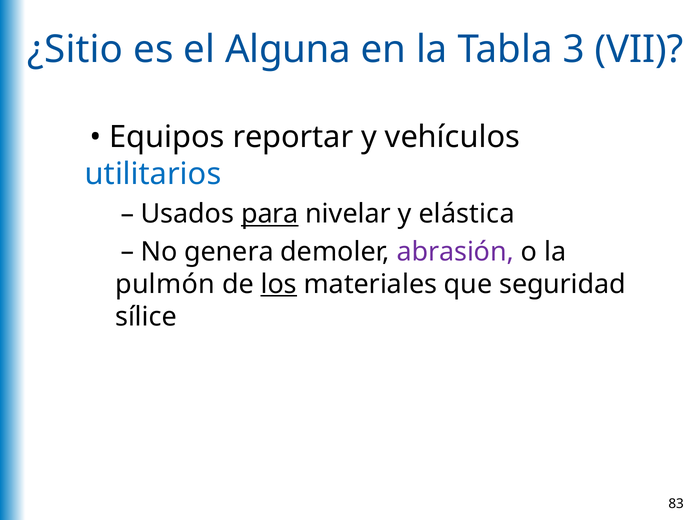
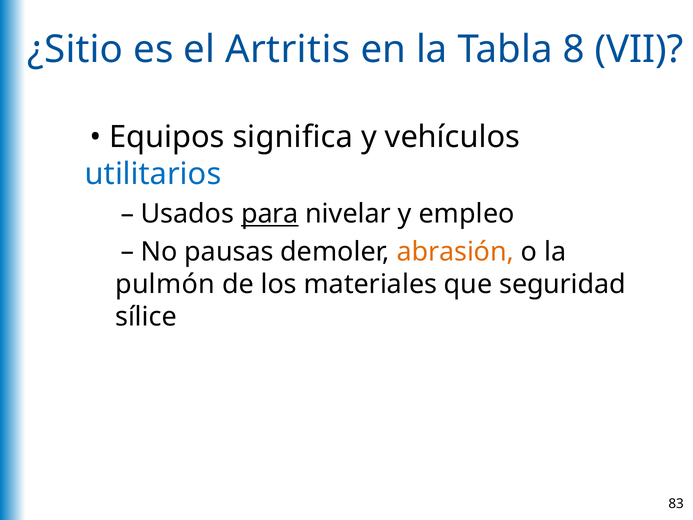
Alguna: Alguna -> Artritis (288, 49)
3: 3 -> 8 (574, 49)
reportar: reportar -> significa (293, 137)
elástica: elástica -> empleo (467, 214)
genera: genera -> pausas (229, 252)
abrasión colour: purple -> orange (455, 252)
los underline: present -> none (279, 284)
